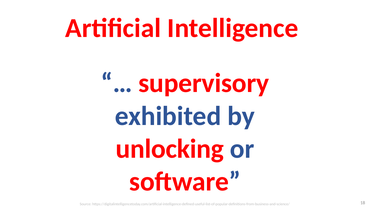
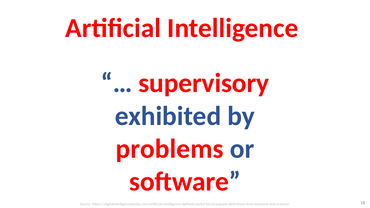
unlocking: unlocking -> problems (170, 149)
